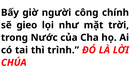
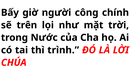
gieo: gieo -> trên (27, 25)
